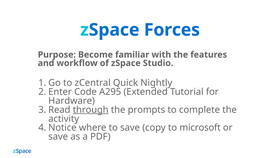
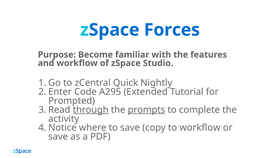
Hardware: Hardware -> Prompted (72, 100)
prompts underline: none -> present (146, 109)
to microsoft: microsoft -> workflow (200, 127)
